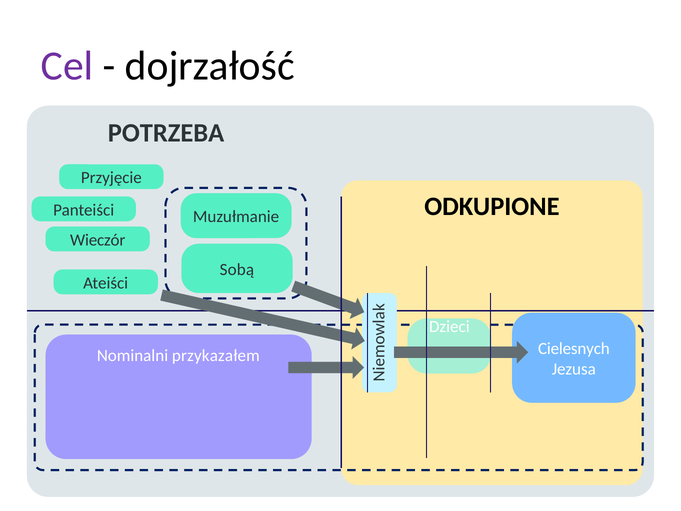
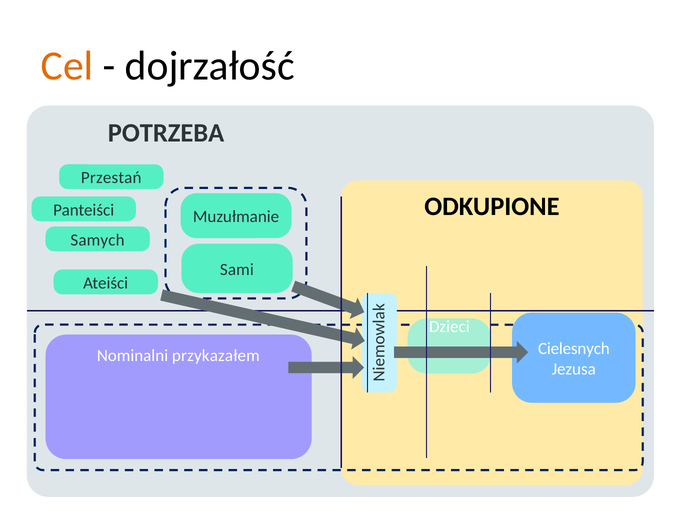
Cel colour: purple -> orange (67, 66)
Przyjęcie: Przyjęcie -> Przestań (111, 178)
Wieczór: Wieczór -> Samych (98, 240)
Sobą: Sobą -> Sami (237, 269)
